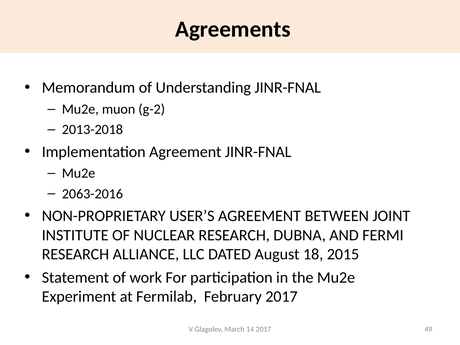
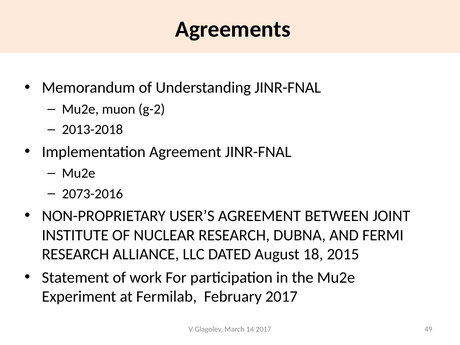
2063-2016: 2063-2016 -> 2073-2016 (92, 194)
